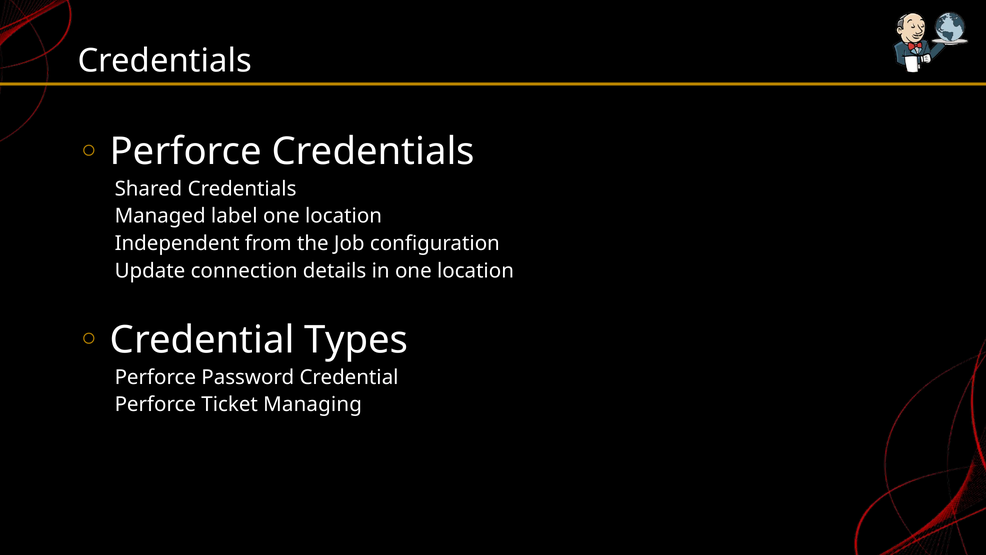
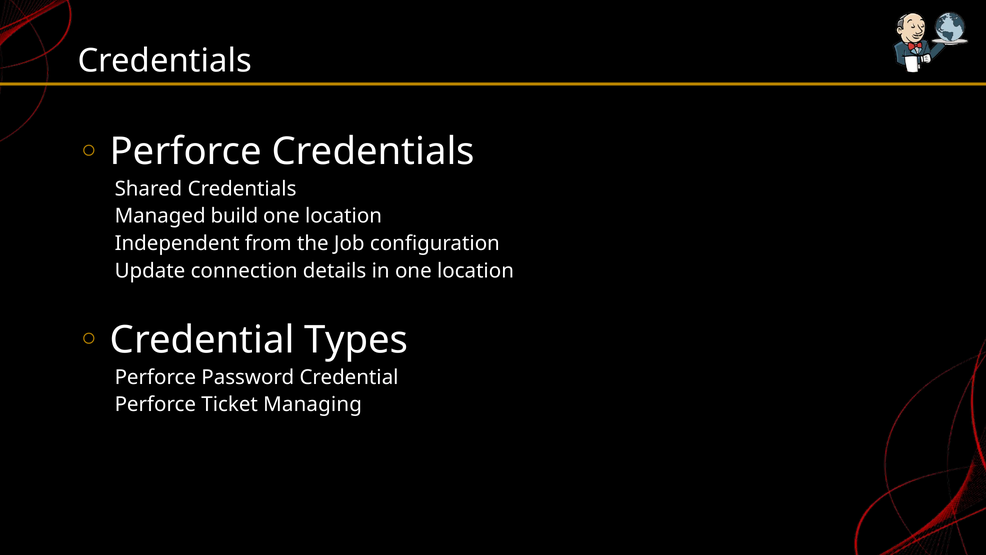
label: label -> build (234, 216)
